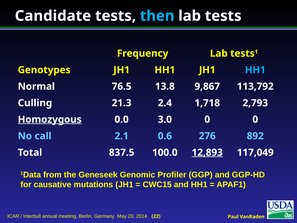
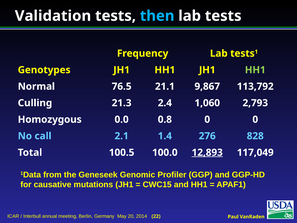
Candidate: Candidate -> Validation (53, 16)
HH1 colour: light blue -> light green (255, 70)
13.8: 13.8 -> 21.1 (165, 86)
1,718: 1,718 -> 1,060 (207, 103)
Homozygous underline: present -> none (50, 119)
3.0: 3.0 -> 0.8 (165, 119)
0.6: 0.6 -> 1.4 (165, 136)
892: 892 -> 828 (255, 136)
837.5: 837.5 -> 100.5 (122, 152)
